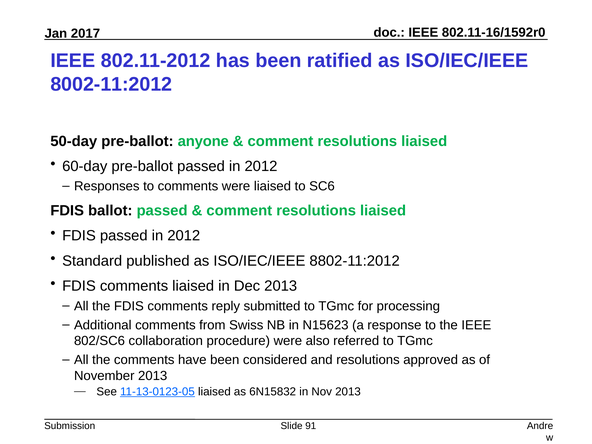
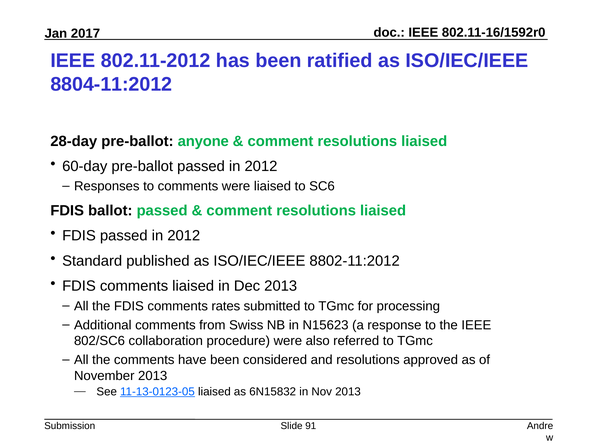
8002-11:2012: 8002-11:2012 -> 8804-11:2012 (111, 84)
50-day: 50-day -> 28-day (74, 141)
reply: reply -> rates (226, 306)
